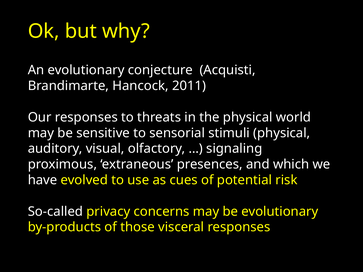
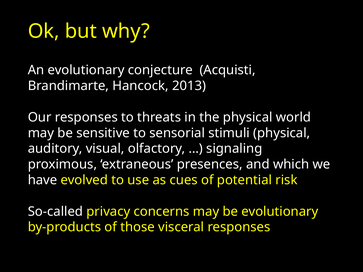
2011: 2011 -> 2013 (189, 86)
